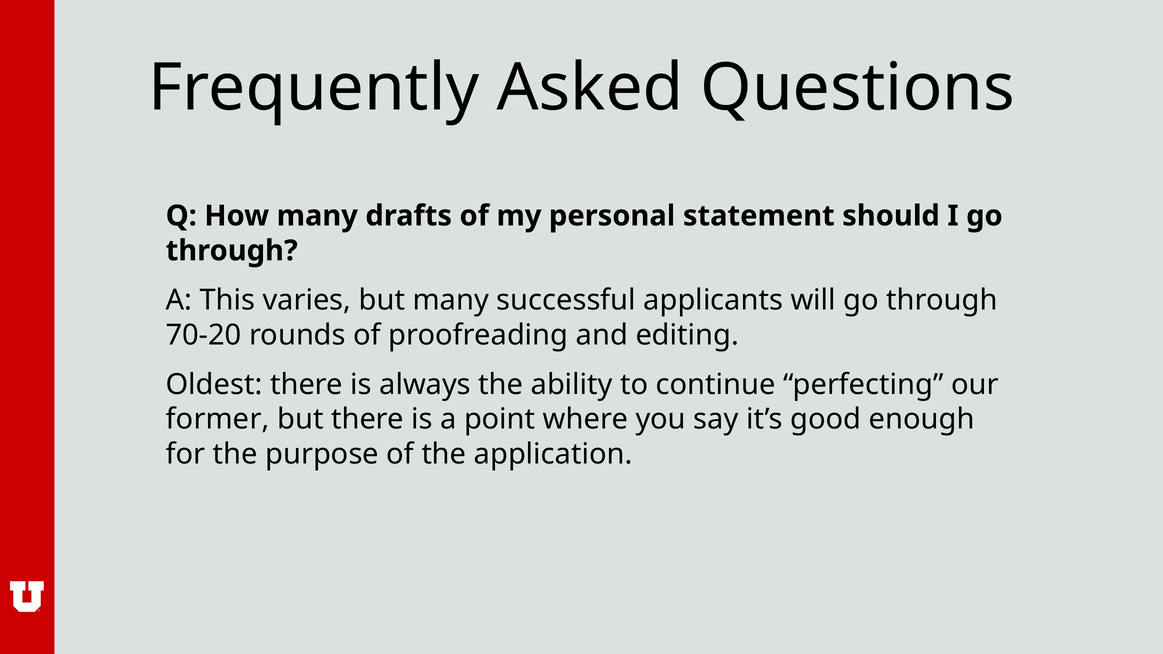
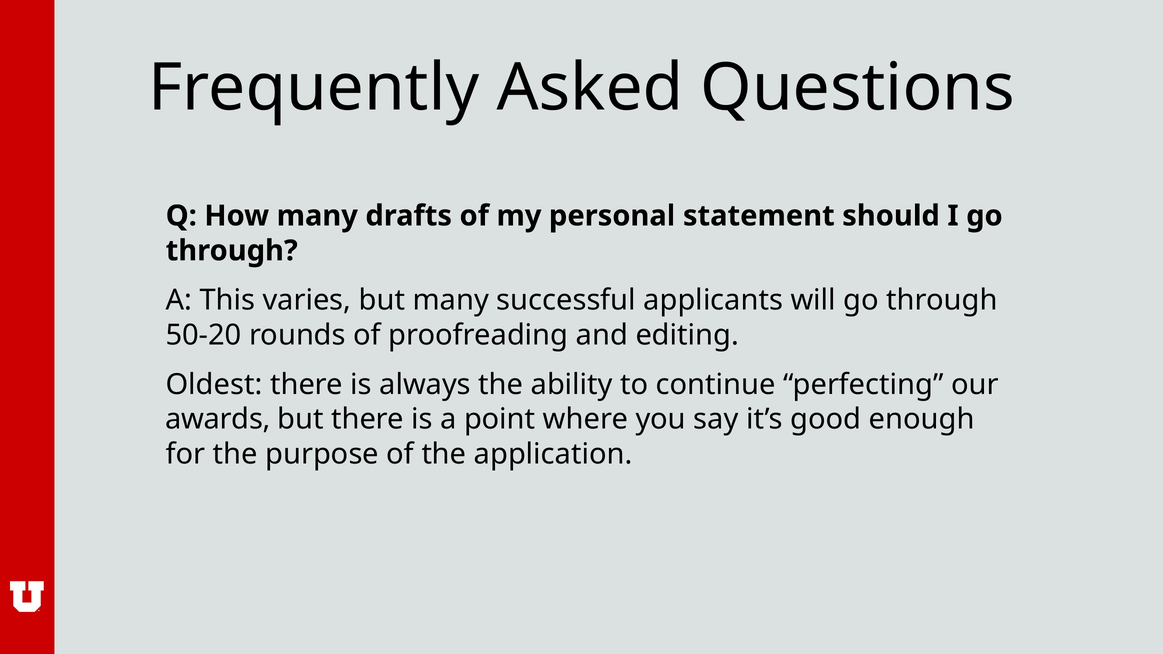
70-20: 70-20 -> 50-20 (204, 335)
former: former -> awards (218, 419)
